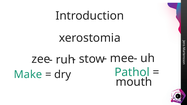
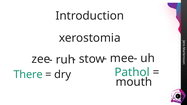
Make: Make -> There (28, 75)
